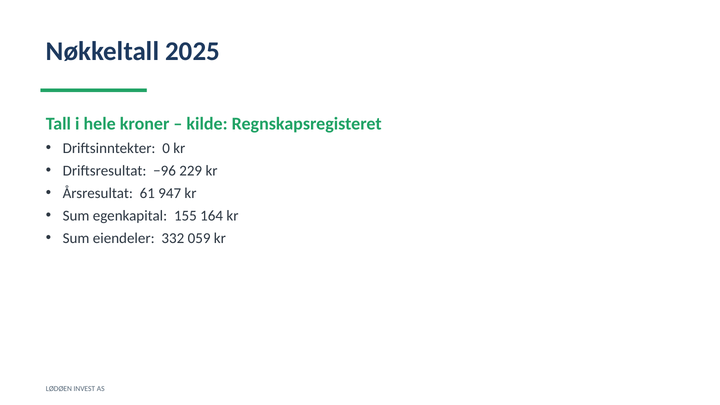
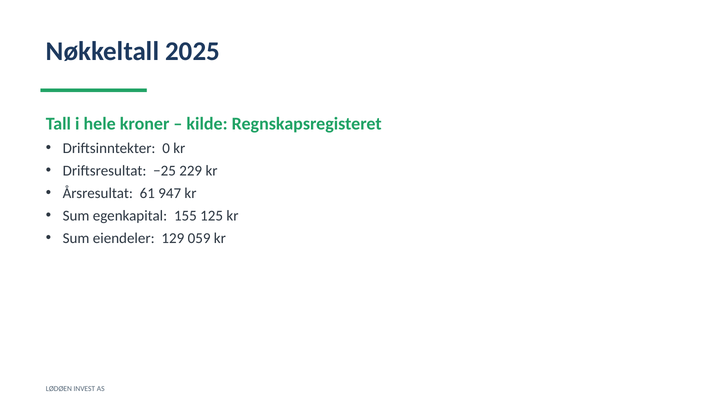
−96: −96 -> −25 (165, 171)
164: 164 -> 125 (212, 216)
332: 332 -> 129 (173, 238)
